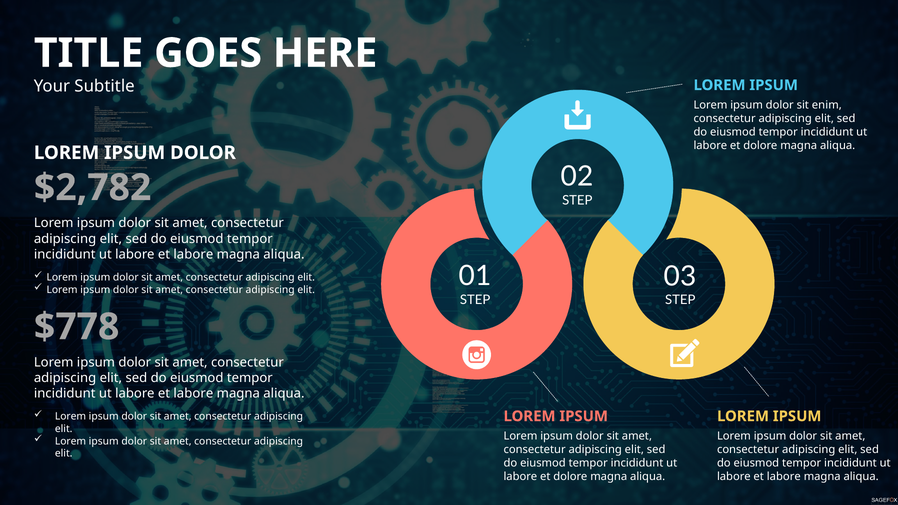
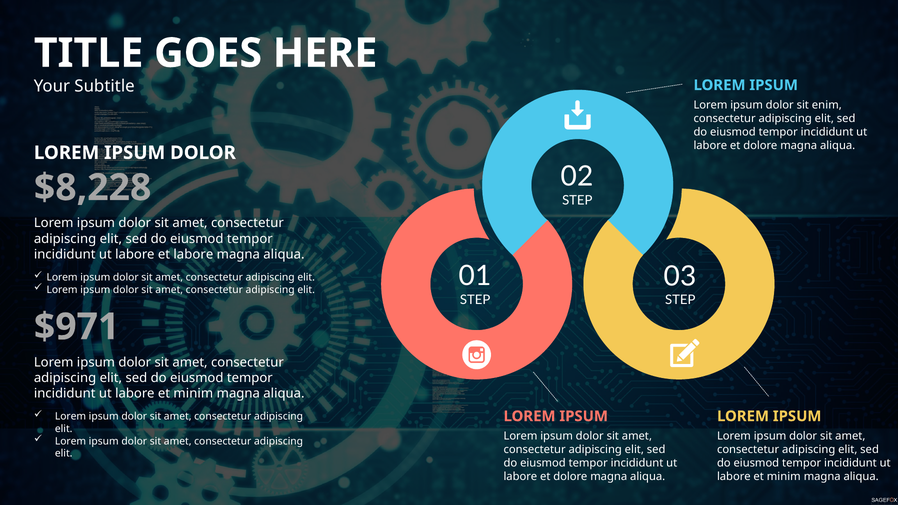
$2,782: $2,782 -> $8,228 (93, 188)
$778: $778 -> $971 (77, 327)
labore: labore -> minim (193, 394)
labore: labore -> minim (784, 477)
